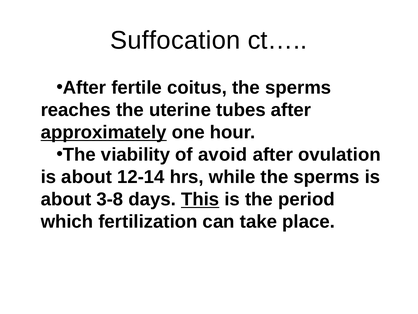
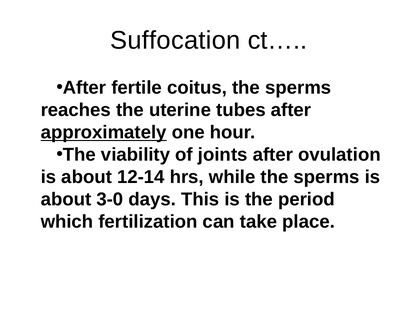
avoid: avoid -> joints (223, 155)
3-8: 3-8 -> 3-0 (110, 199)
This underline: present -> none (200, 199)
